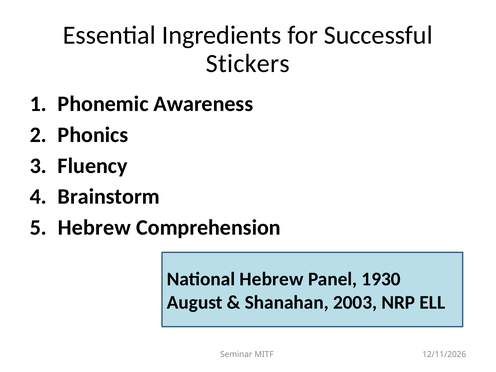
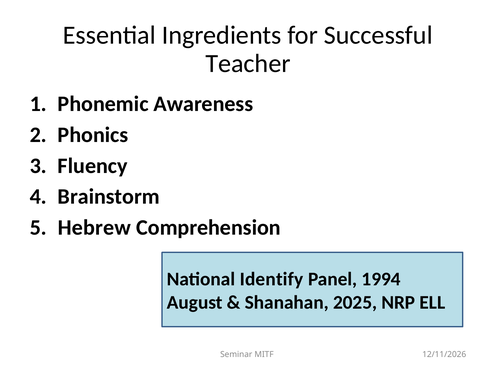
Stickers: Stickers -> Teacher (248, 63)
National Hebrew: Hebrew -> Identify (272, 279)
1930: 1930 -> 1994 (381, 279)
2003: 2003 -> 2025 (355, 302)
